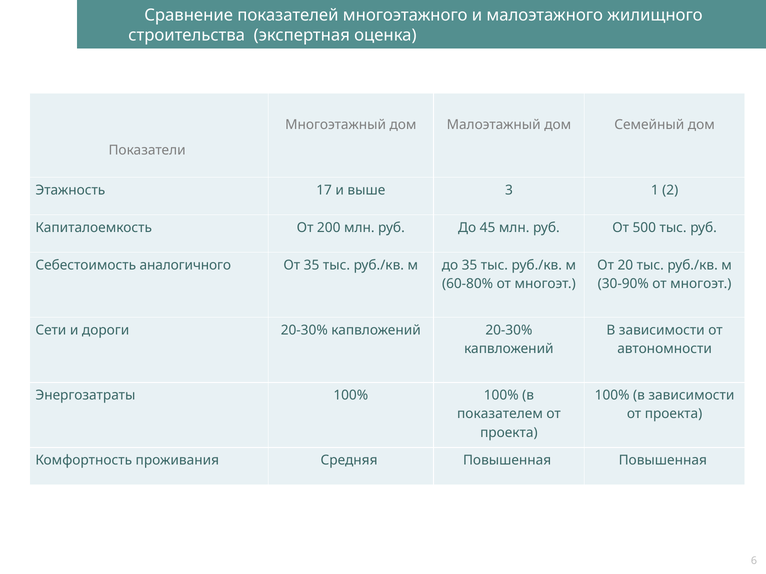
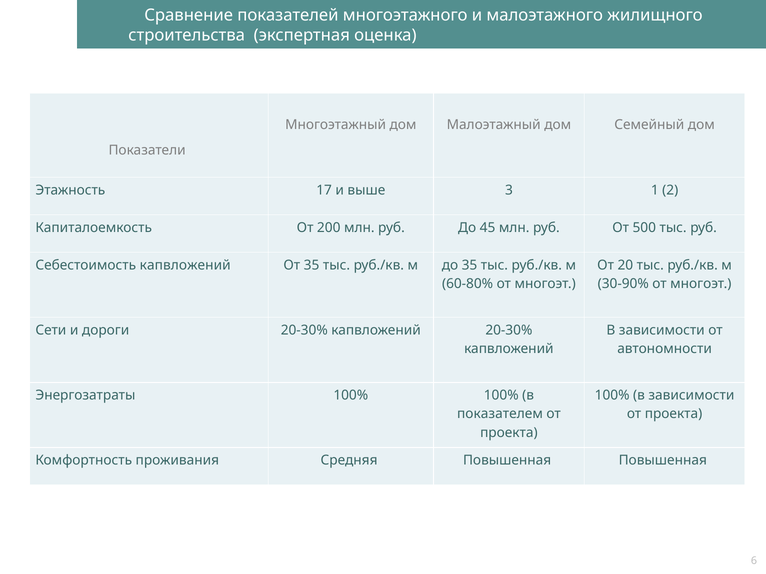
Себестоимость аналогичного: аналогичного -> капвложений (185, 265)
